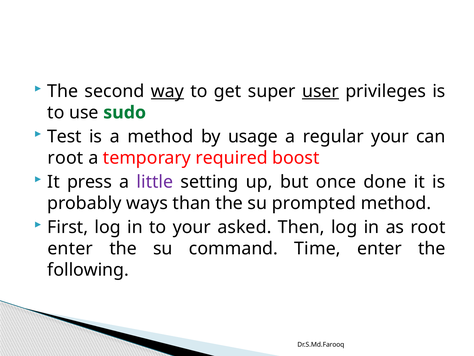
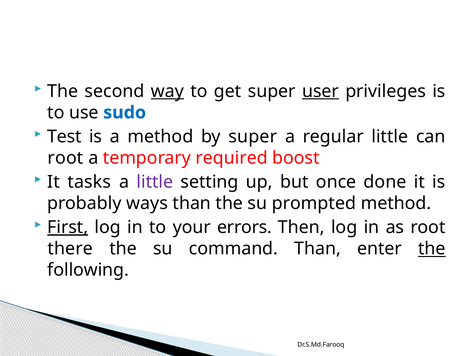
sudo colour: green -> blue (125, 112)
by usage: usage -> super (253, 136)
regular your: your -> little (390, 136)
press: press -> tasks (89, 182)
First underline: none -> present (68, 227)
asked: asked -> errors (245, 227)
enter: enter -> there (70, 248)
command Time: Time -> Than (318, 248)
the underline: none -> present (432, 248)
